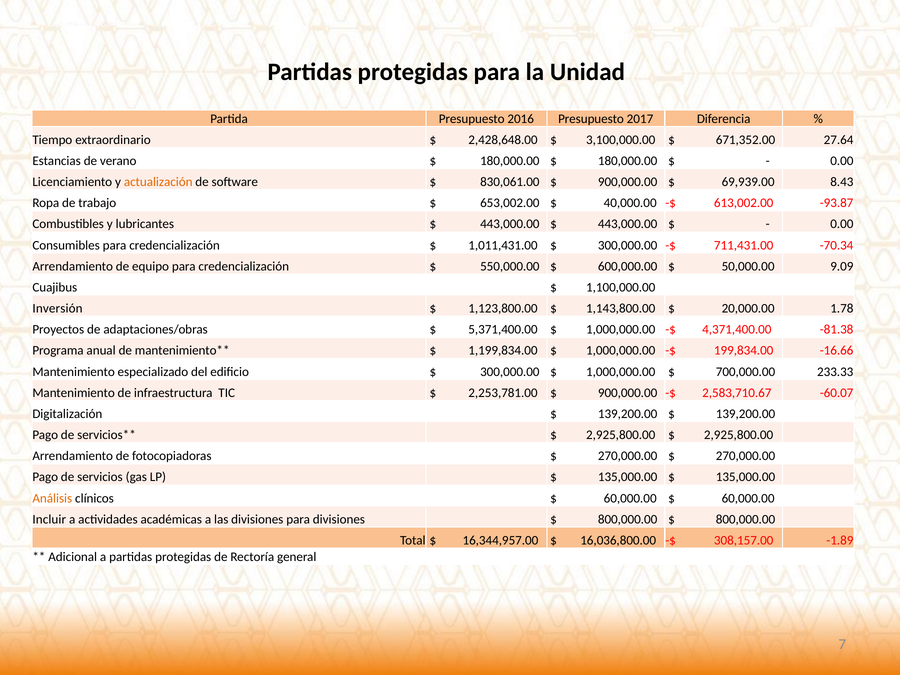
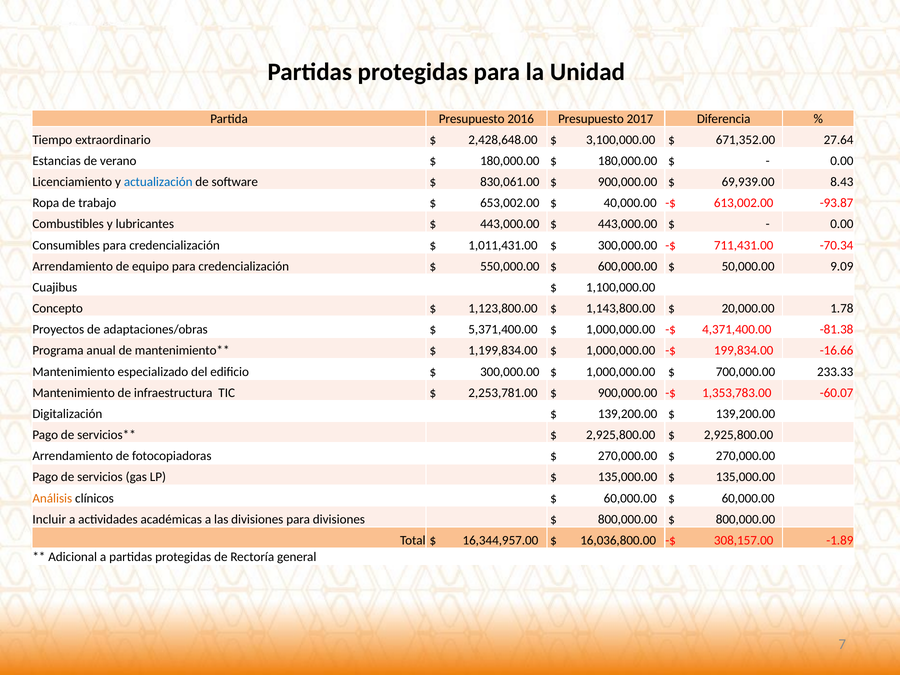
actualización colour: orange -> blue (158, 182)
Inversión: Inversión -> Concepto (58, 308)
2,583,710.67: 2,583,710.67 -> 1,353,783.00 (737, 393)
